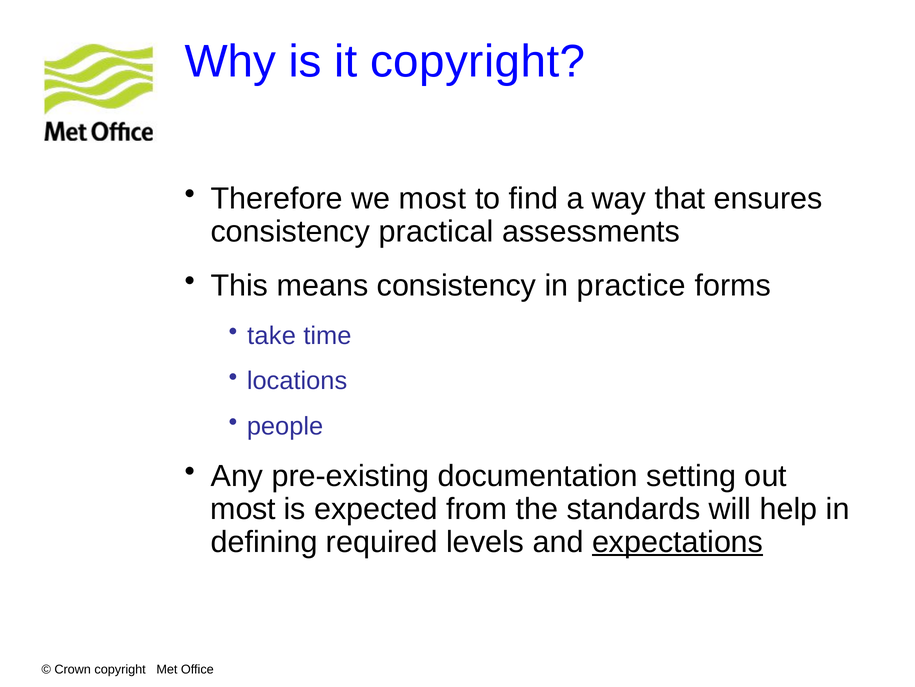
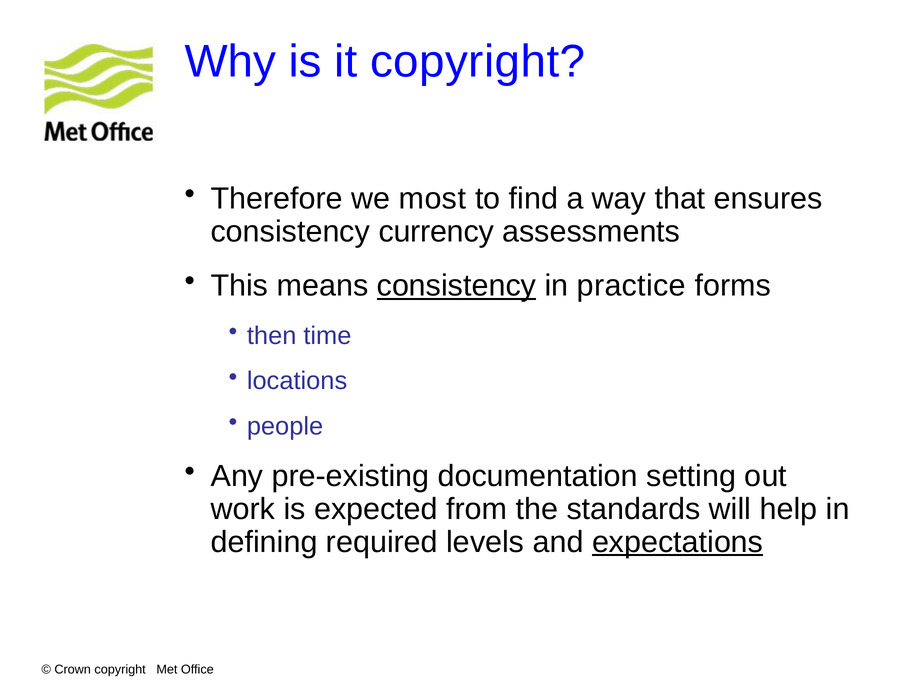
practical: practical -> currency (436, 231)
consistency underline: none -> present (456, 286)
take: take -> then (272, 335)
most: most -> work (243, 508)
